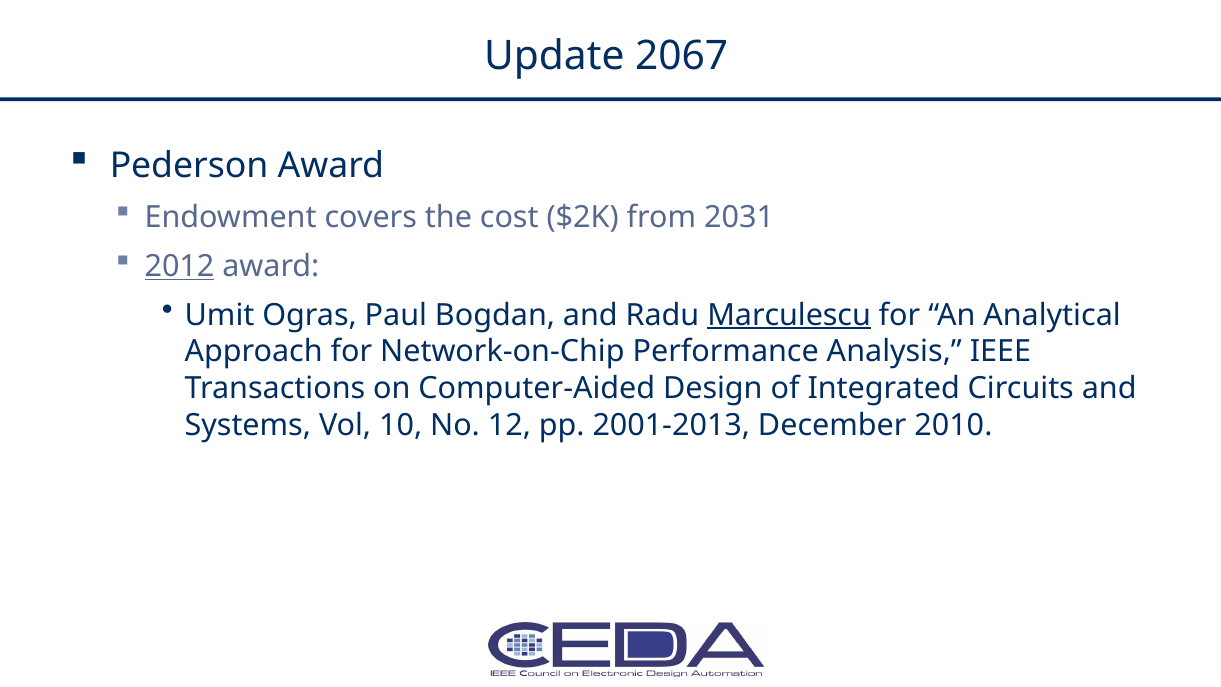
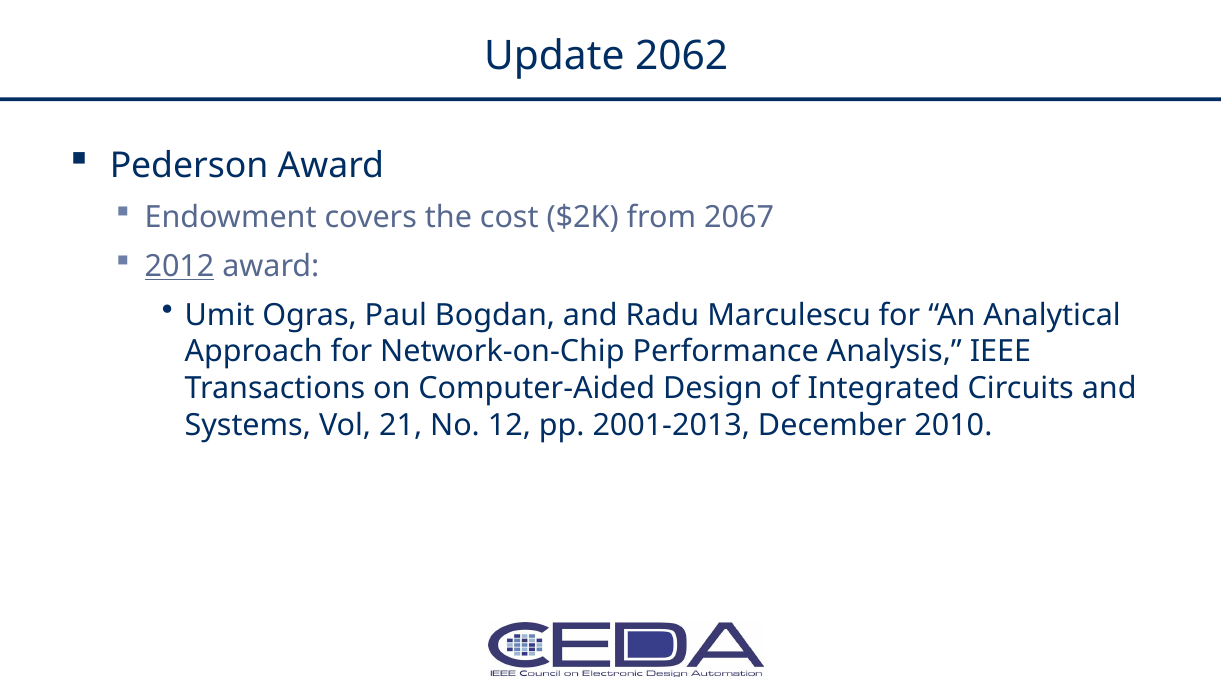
2067: 2067 -> 2062 (682, 56)
2031: 2031 -> 2067 (739, 217)
Marculescu underline: present -> none (789, 315)
10: 10 -> 21 (401, 425)
